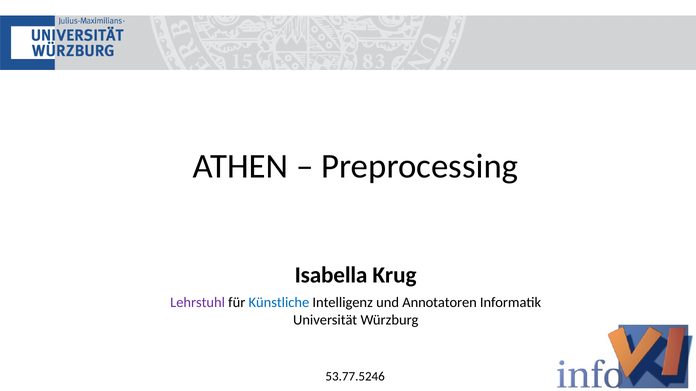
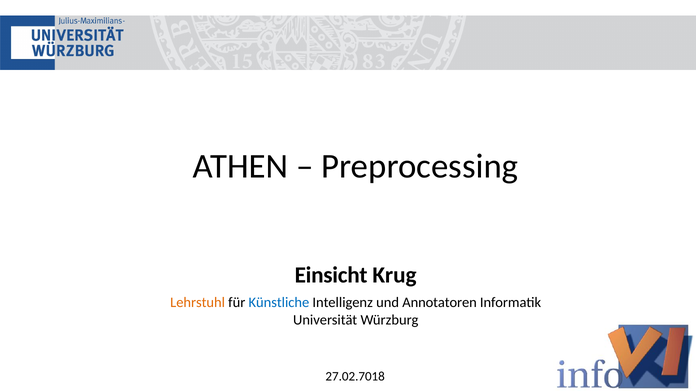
Isabella: Isabella -> Einsicht (331, 275)
Lehrstuhl colour: purple -> orange (198, 303)
53.77.5246: 53.77.5246 -> 27.02.7018 (355, 377)
